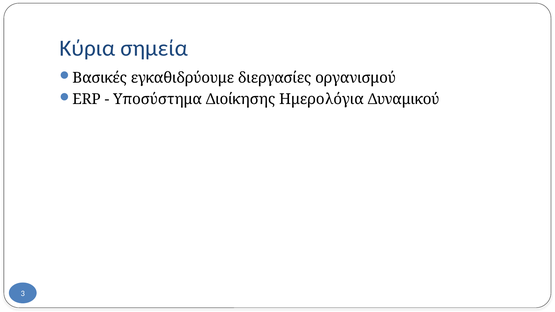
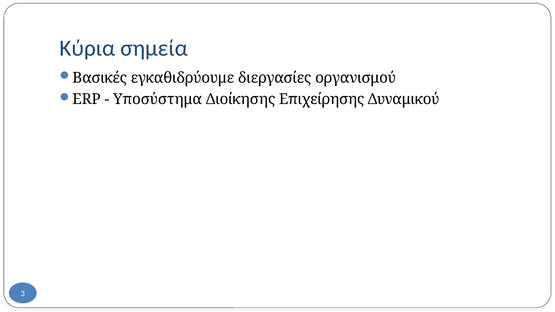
Ημερολόγια: Ημερολόγια -> Επιχείρησης (322, 99)
